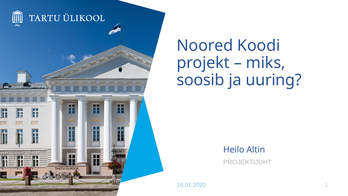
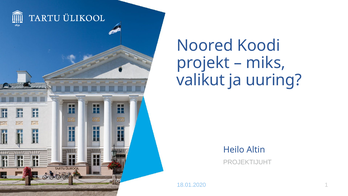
soosib: soosib -> valikut (201, 80)
